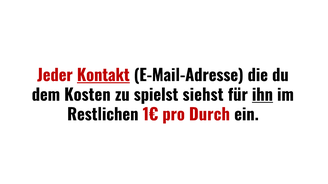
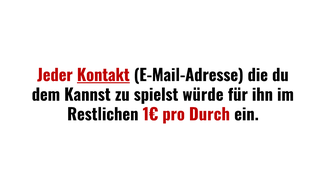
Kosten: Kosten -> Kannst (87, 96)
siehst: siehst -> würde (203, 96)
ihn underline: present -> none (262, 96)
